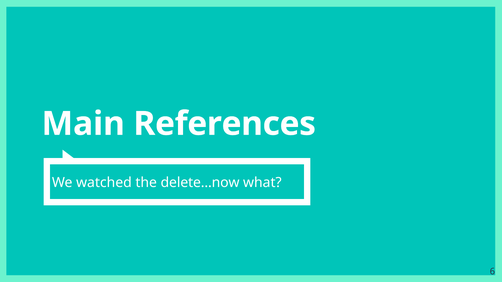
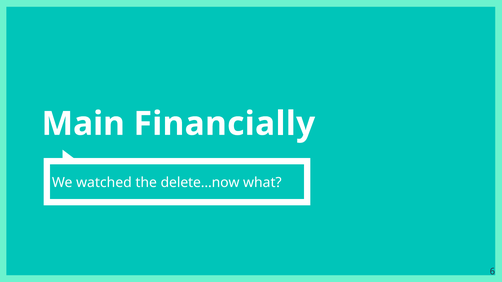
References: References -> Financially (224, 124)
